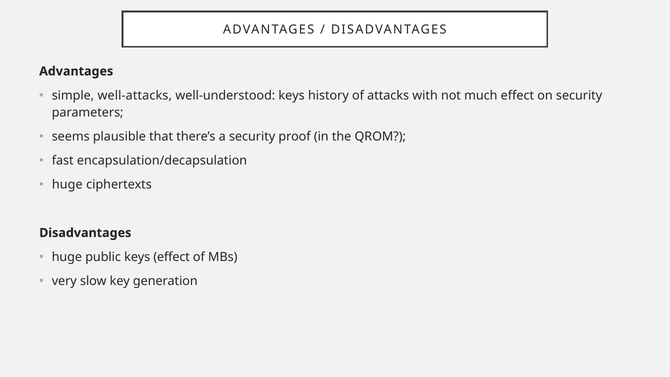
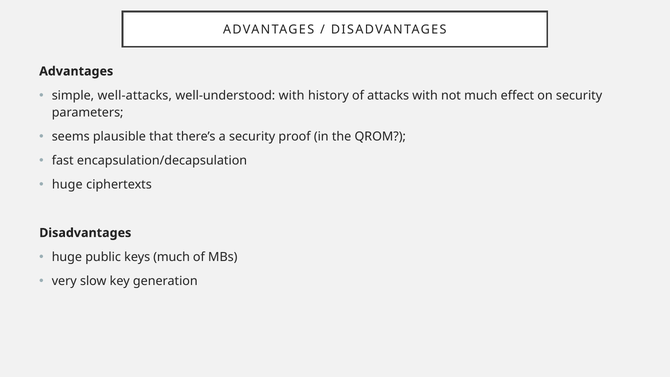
well-understood keys: keys -> with (292, 95)
keys effect: effect -> much (172, 257)
